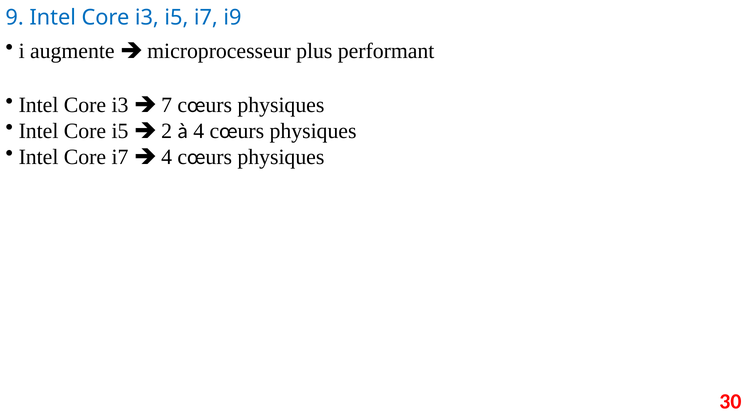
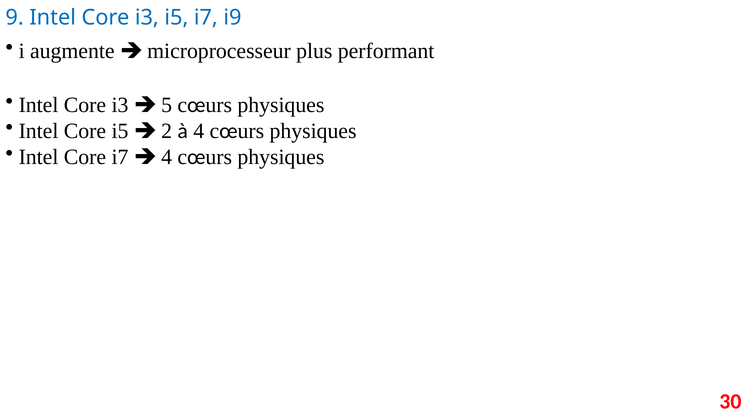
7: 7 -> 5 (167, 105)
